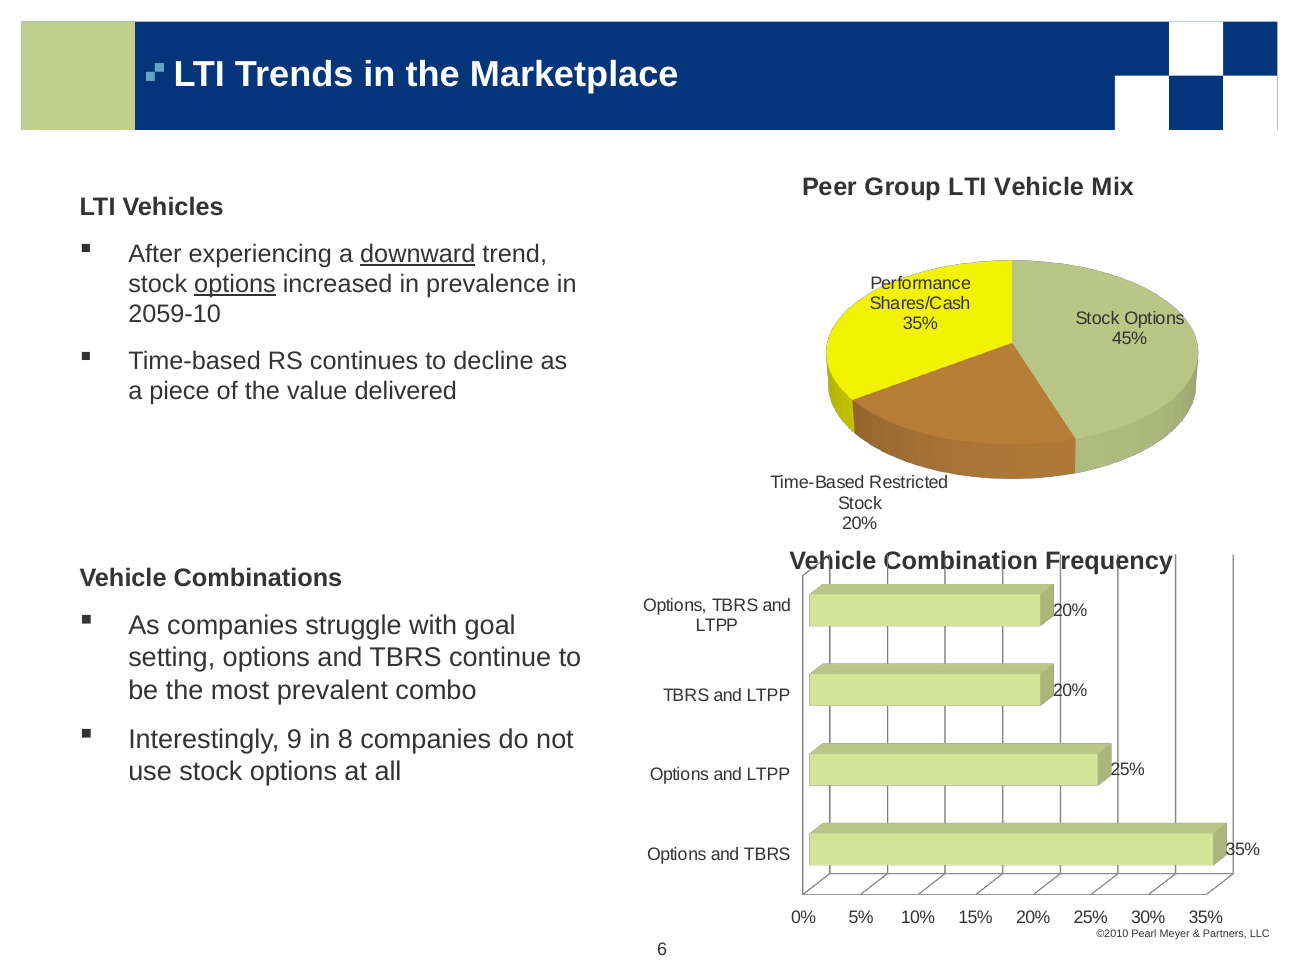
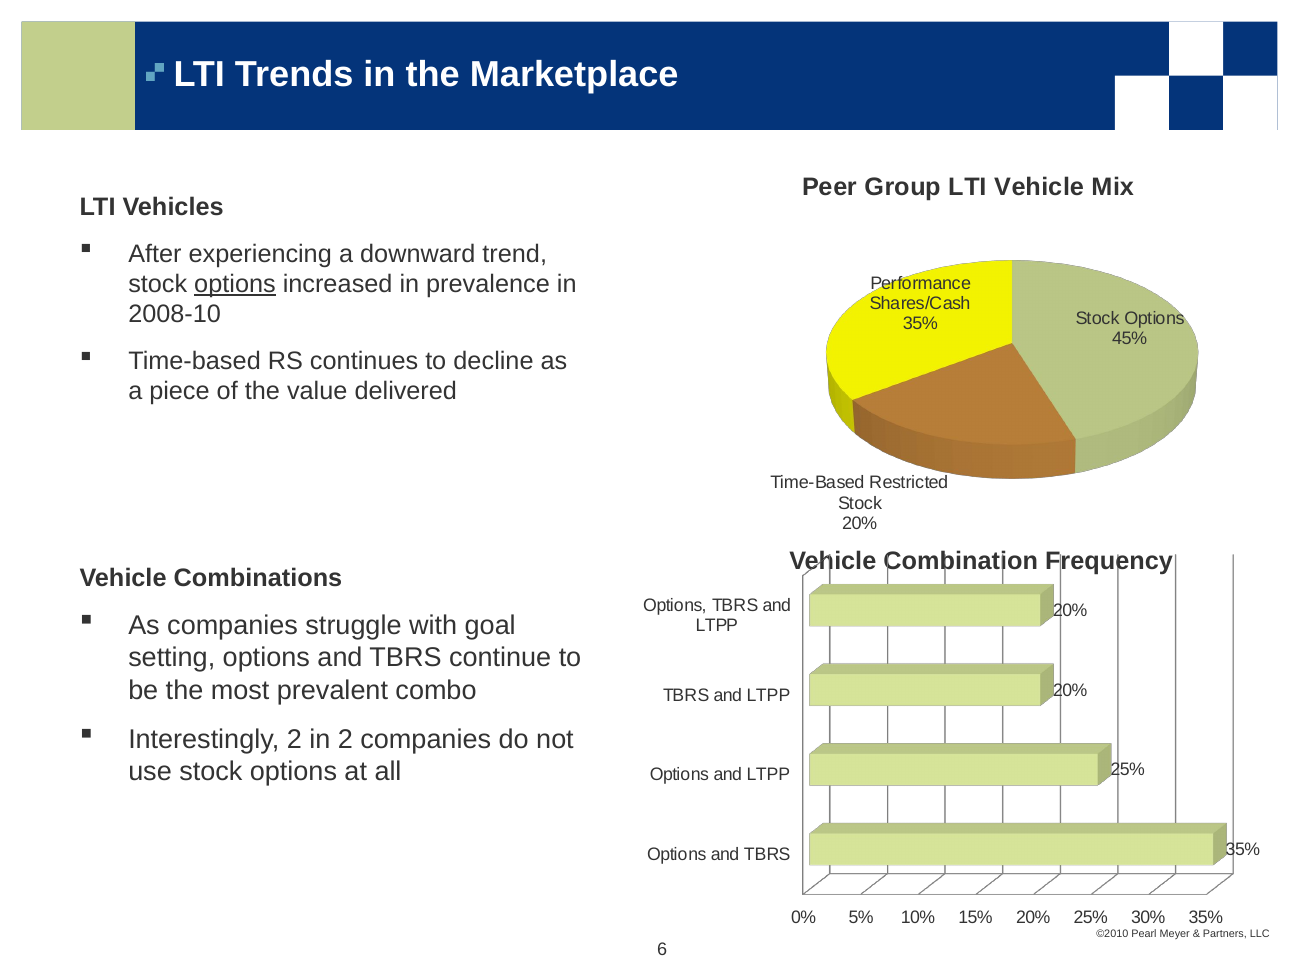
downward underline: present -> none (418, 254)
2059-10: 2059-10 -> 2008-10 (175, 315)
Interestingly 9: 9 -> 2 (294, 739)
in 8: 8 -> 2 (345, 739)
